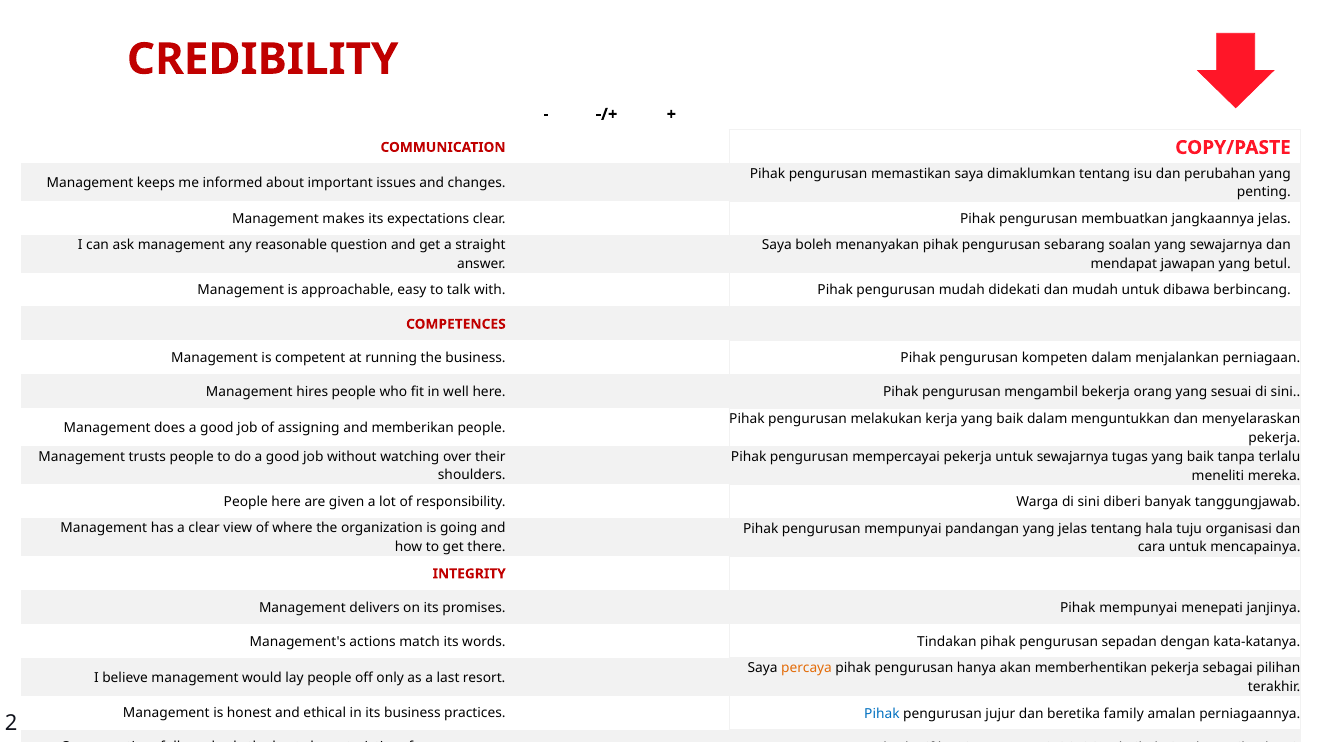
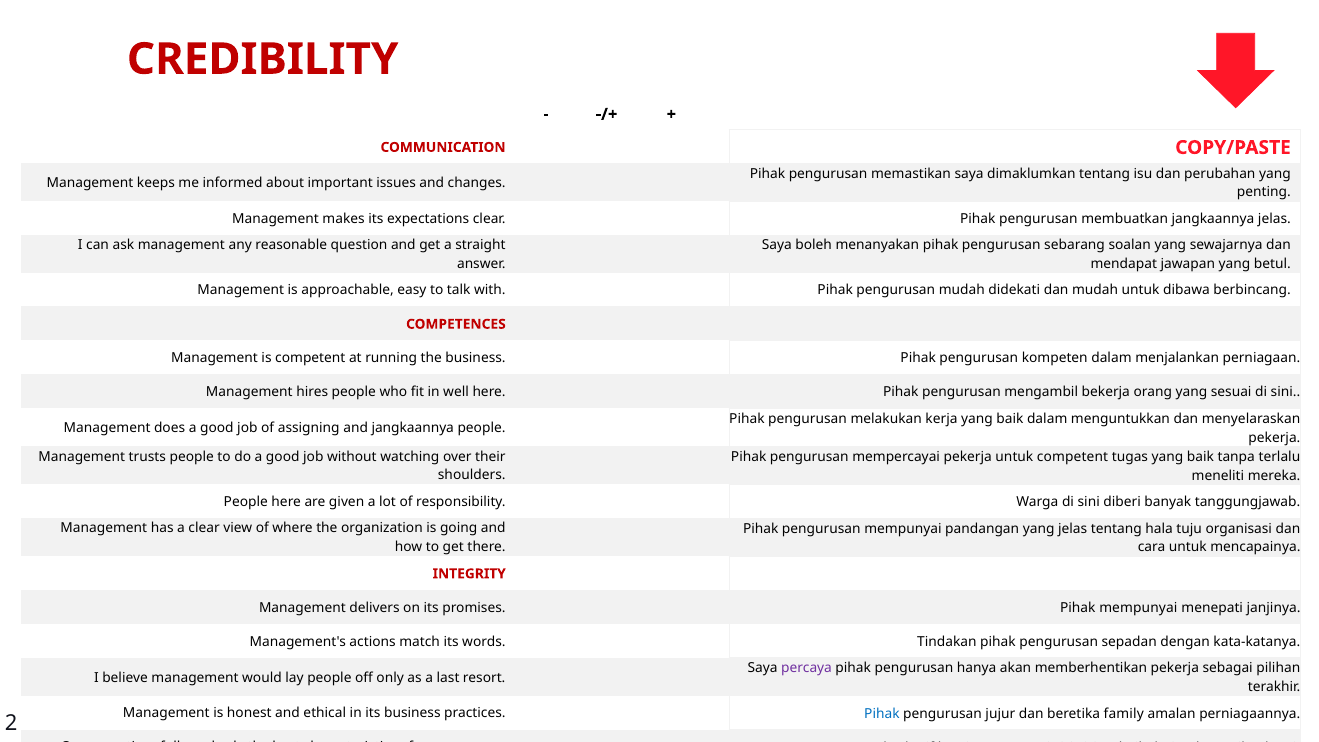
and memberikan: memberikan -> jangkaannya (413, 428)
untuk sewajarnya: sewajarnya -> competent (1073, 457)
percaya colour: orange -> purple (807, 668)
